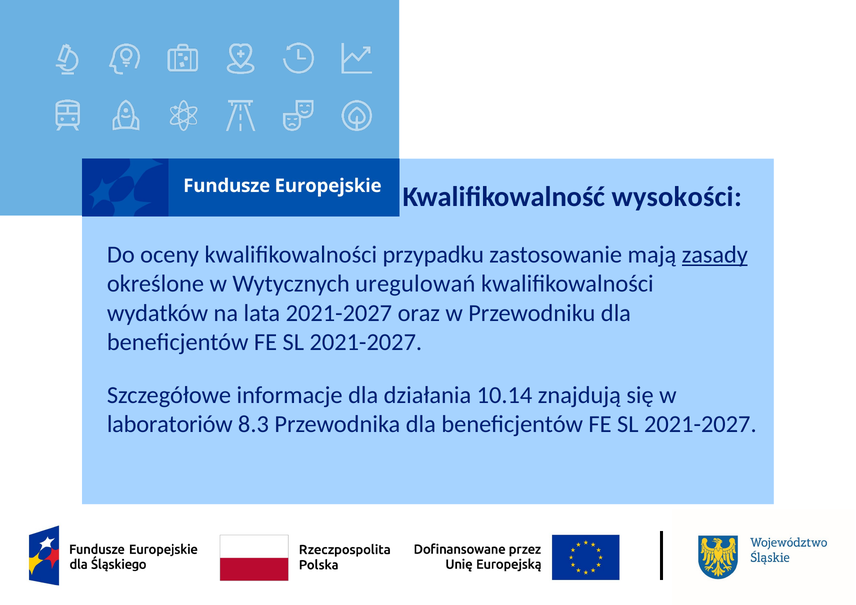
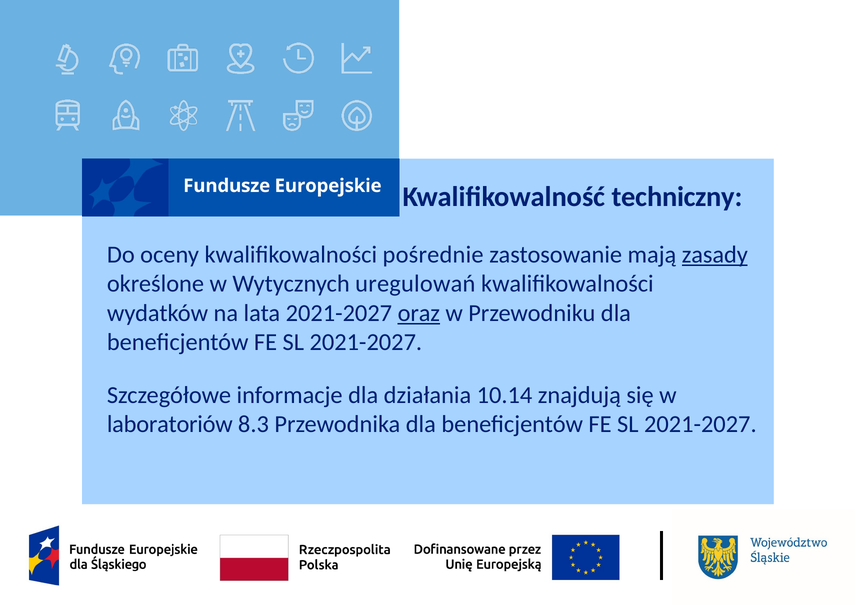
wysokości: wysokości -> techniczny (677, 197)
przypadku: przypadku -> pośrednie (433, 255)
oraz underline: none -> present (419, 313)
